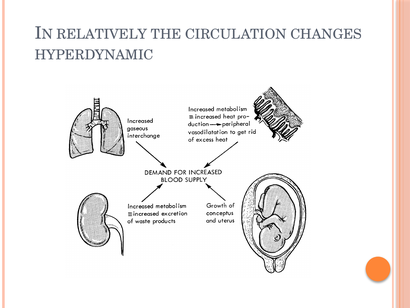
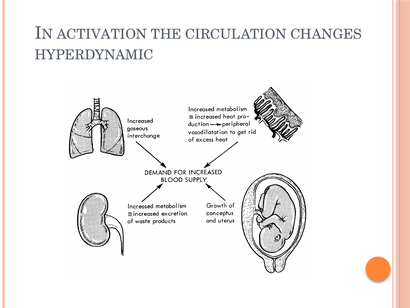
RELATIVELY: RELATIVELY -> ACTIVATION (102, 34)
